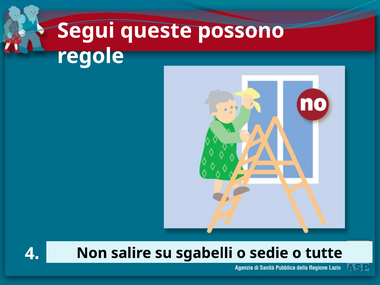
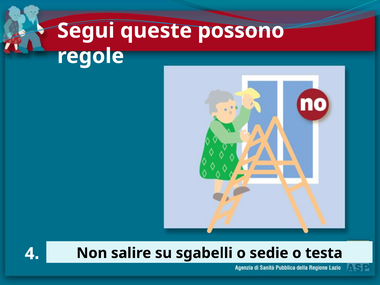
tutte: tutte -> testa (324, 253)
